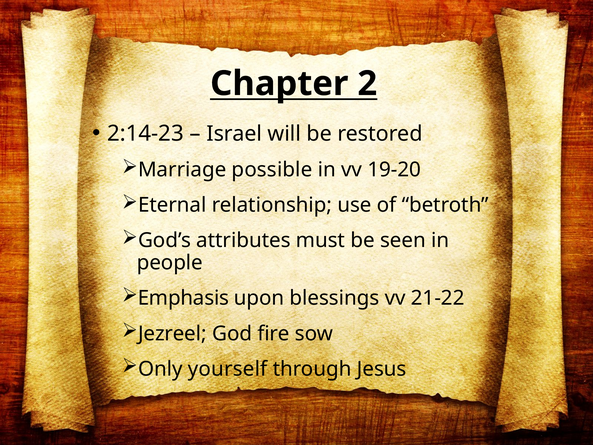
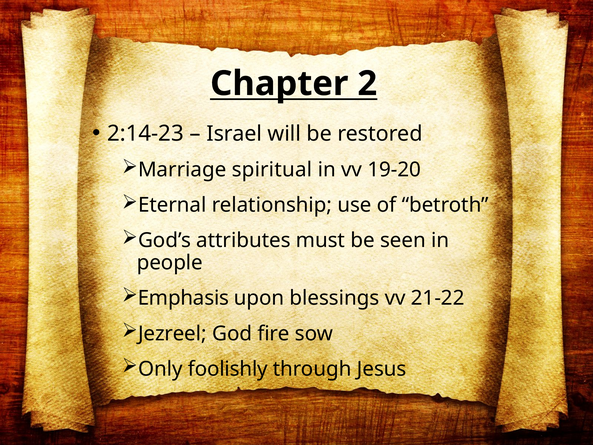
possible: possible -> spiritual (272, 170)
yourself: yourself -> foolishly (228, 369)
